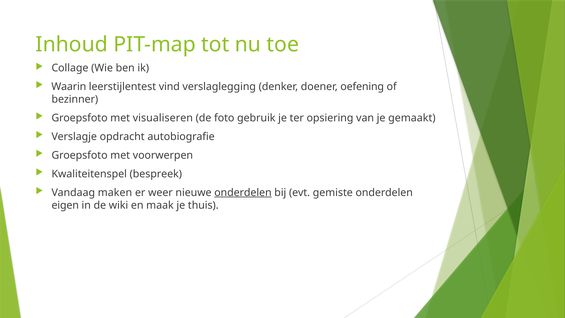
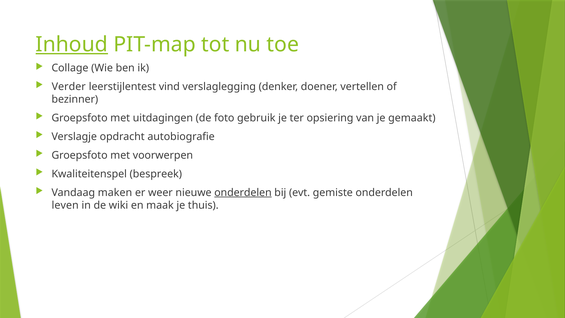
Inhoud underline: none -> present (72, 45)
Waarin: Waarin -> Verder (69, 87)
oefening: oefening -> vertellen (362, 87)
visualiseren: visualiseren -> uitdagingen (163, 118)
eigen: eigen -> leven (65, 205)
